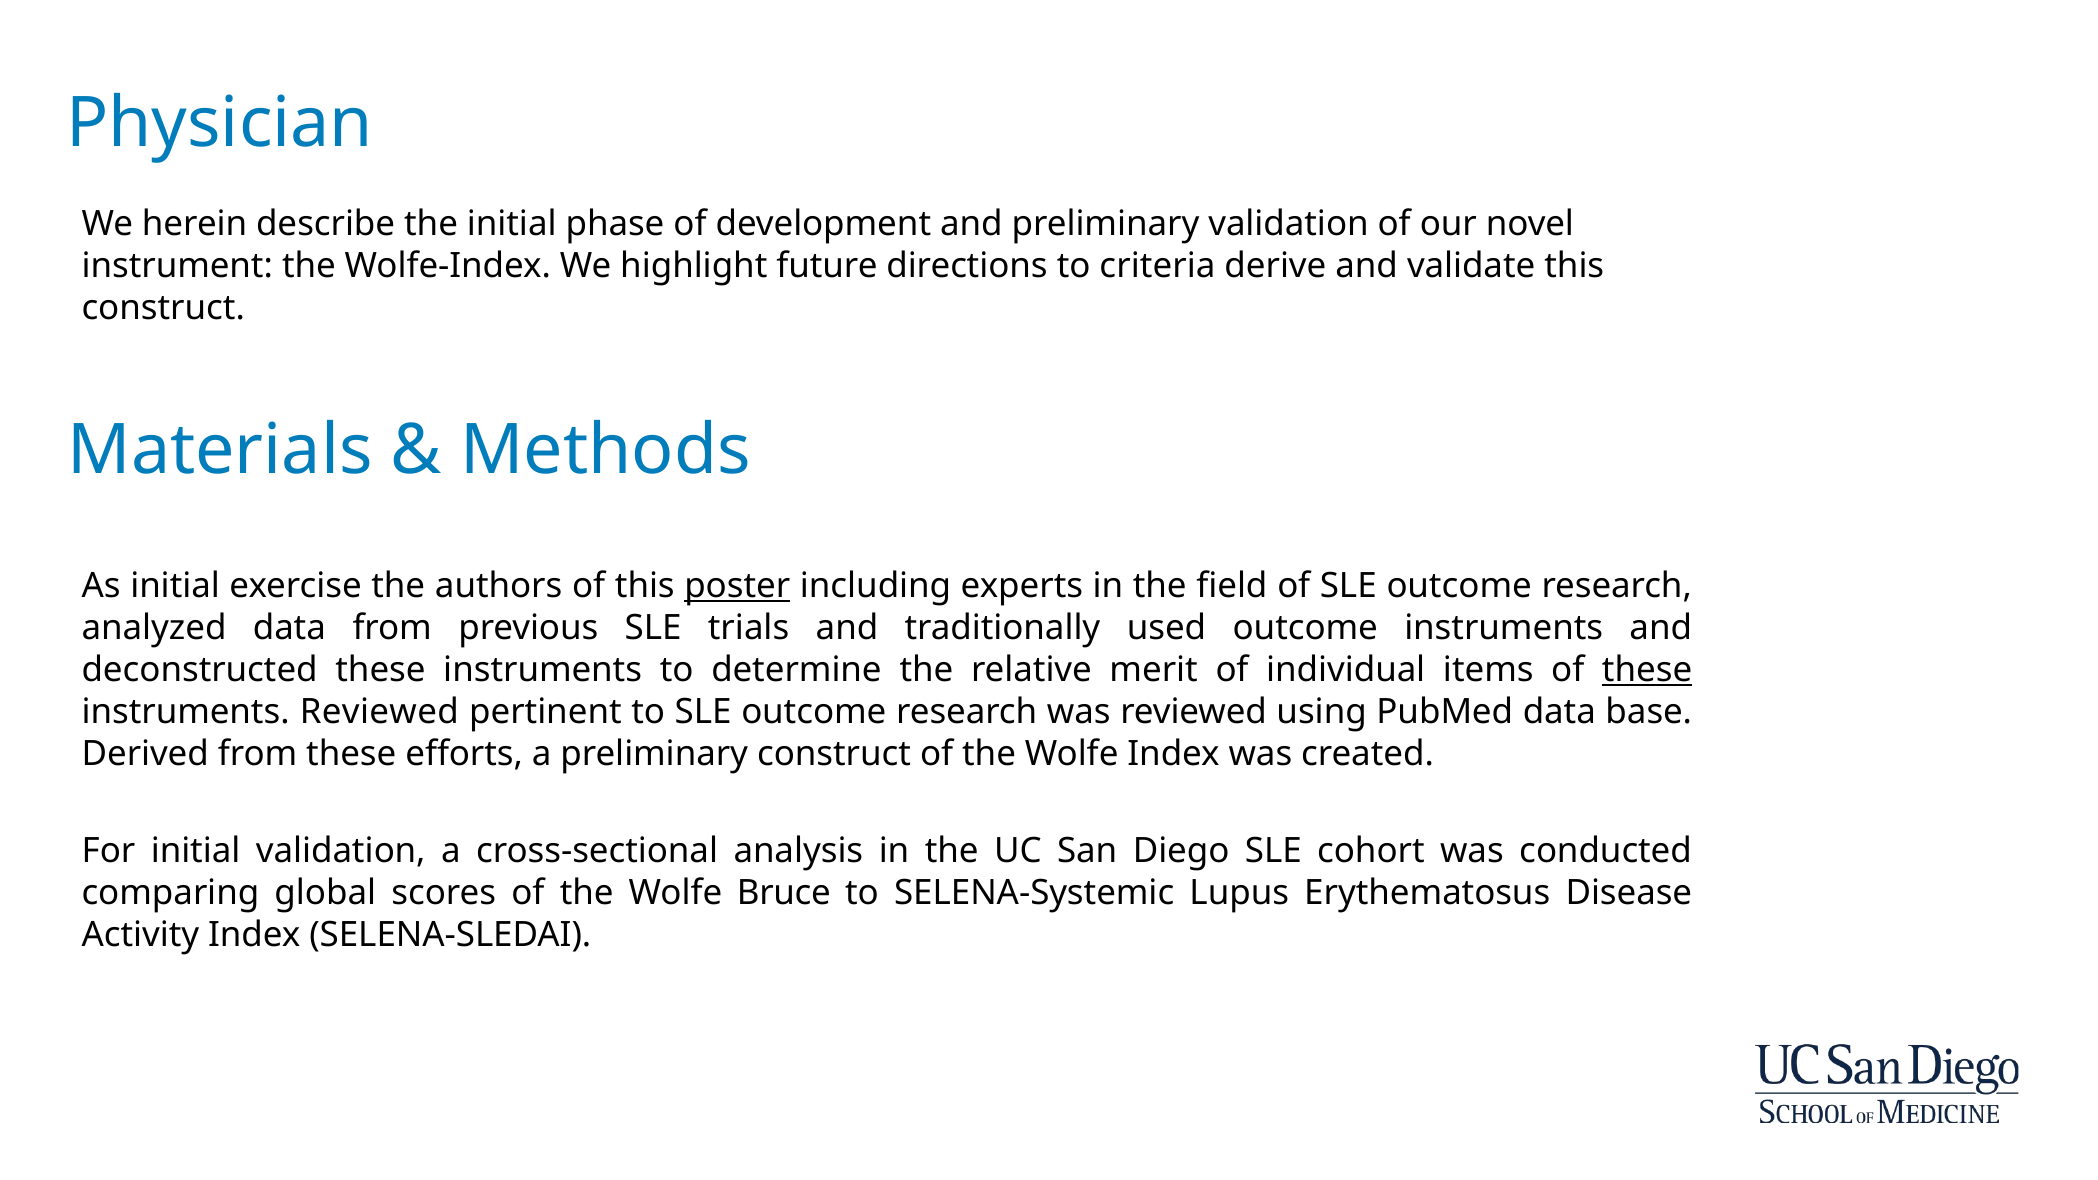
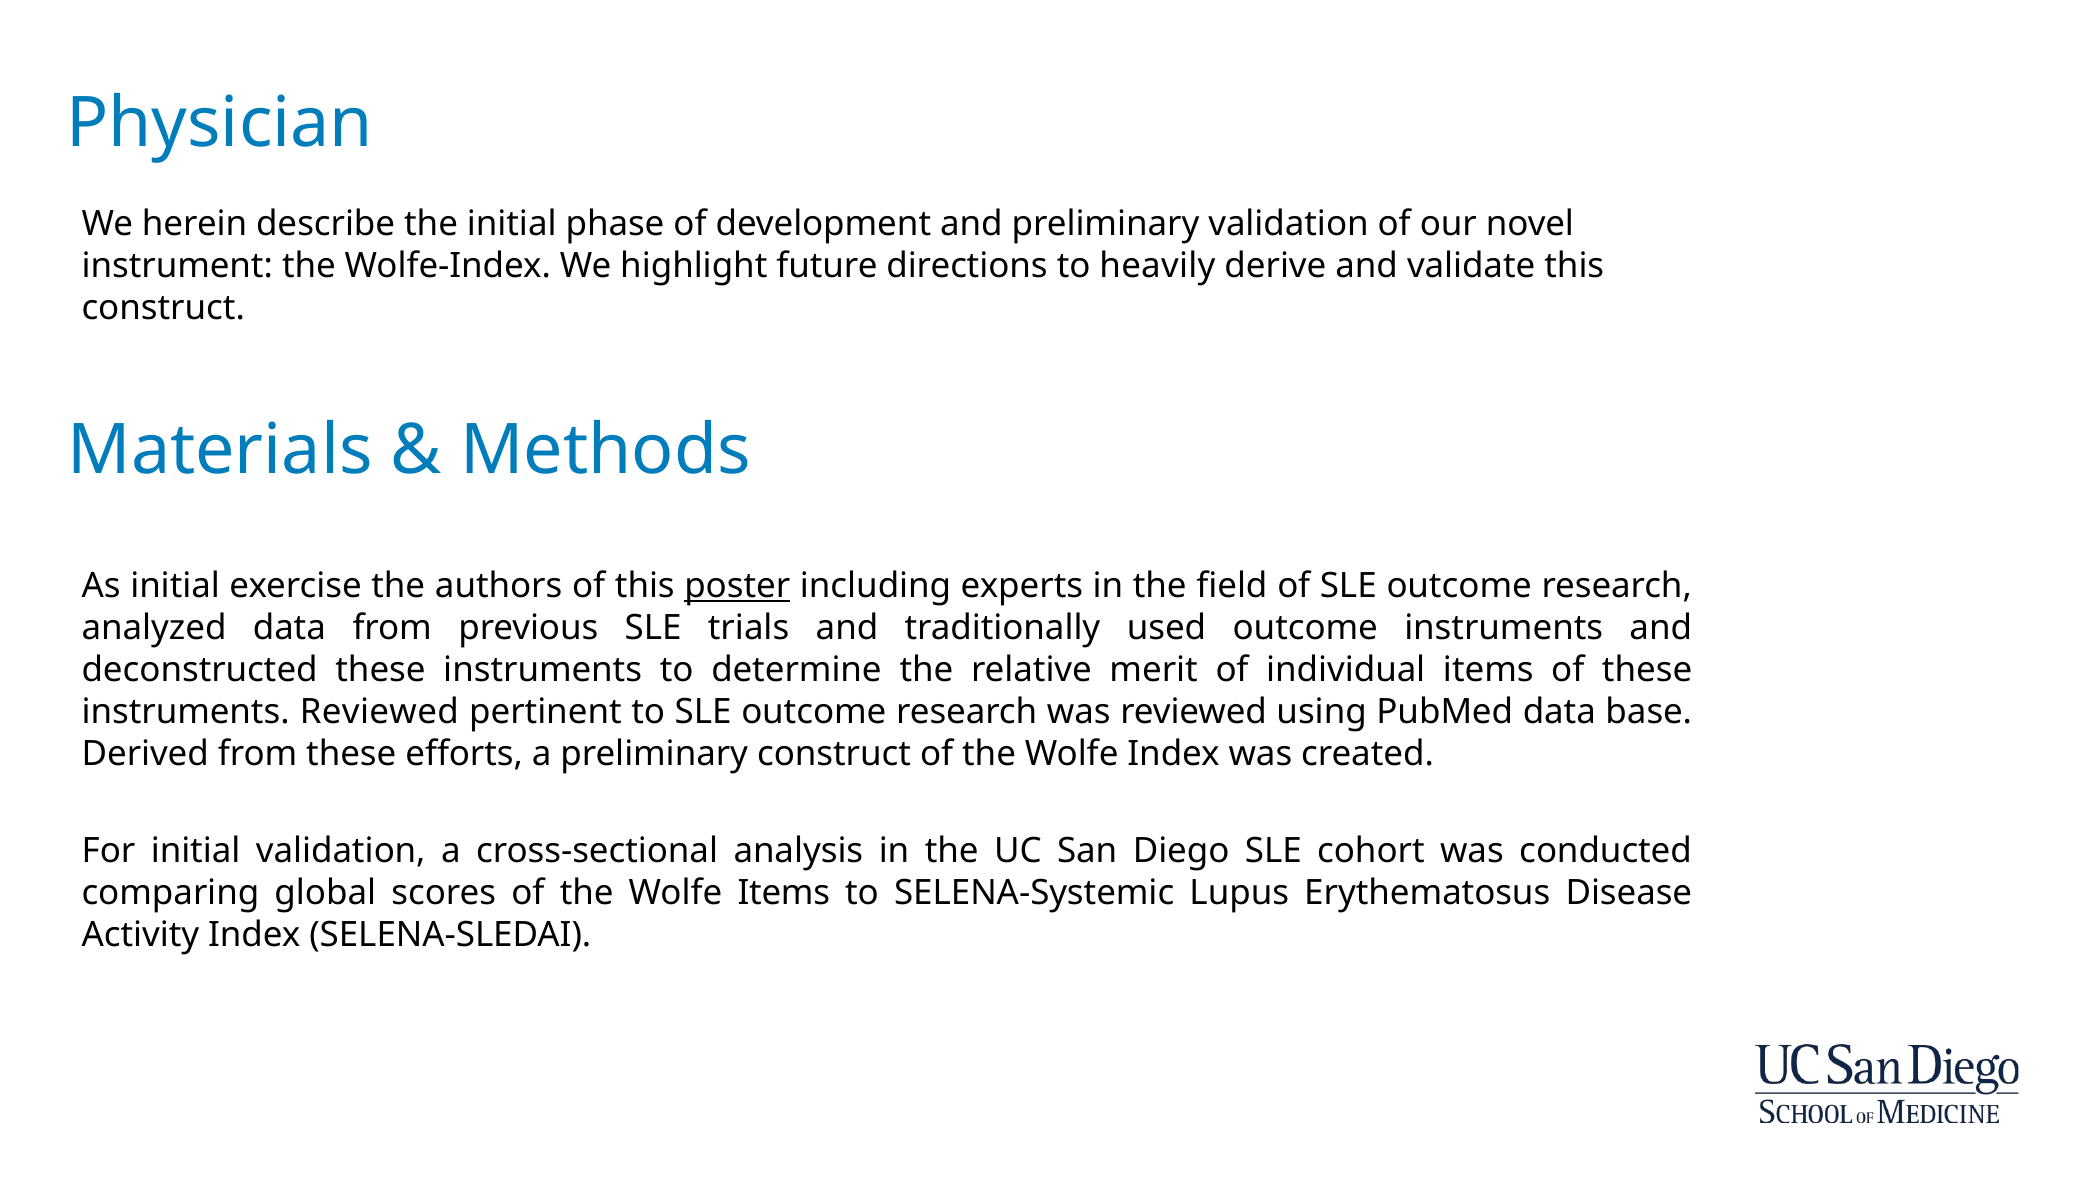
criteria: criteria -> heavily (1157, 266)
these underline: present -> none (1647, 670)
Wolfe Bruce: Bruce -> Items (784, 893)
